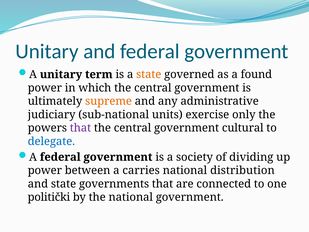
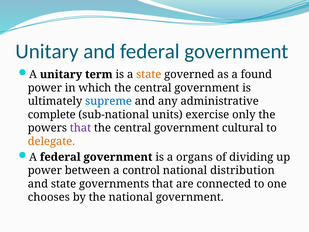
supreme colour: orange -> blue (109, 101)
judiciary: judiciary -> complete (52, 115)
delegate colour: blue -> orange (51, 141)
society: society -> organs (194, 157)
carries: carries -> control (141, 170)
politički: politički -> chooses (49, 197)
